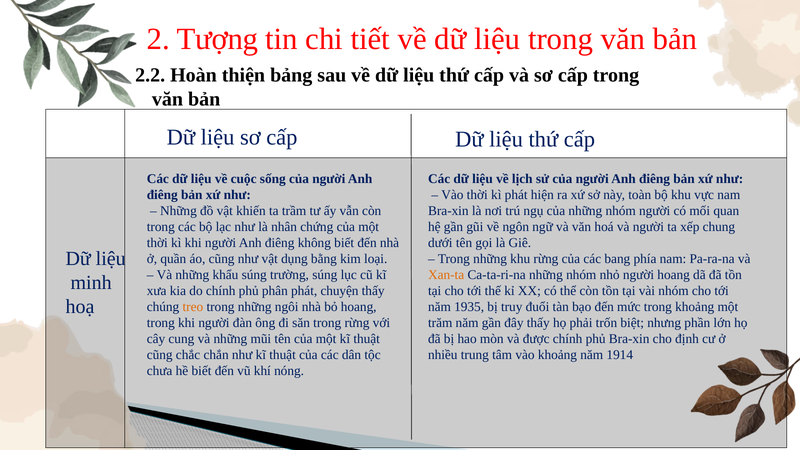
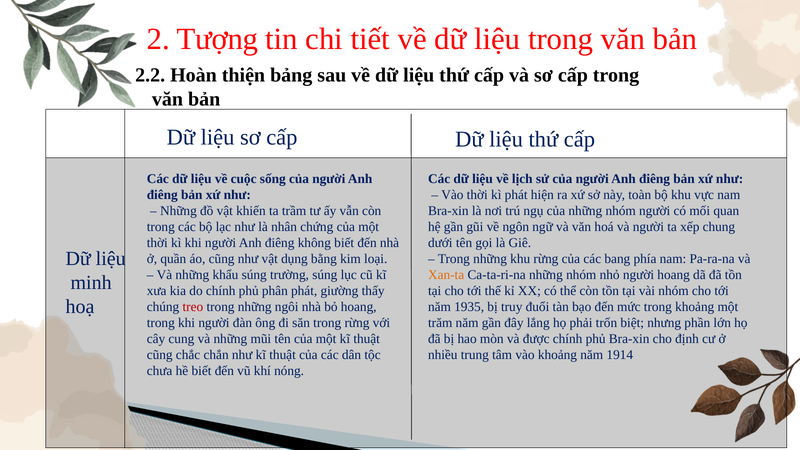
chuyện: chuyện -> giường (339, 291)
treo colour: orange -> red (193, 307)
đây thấy: thấy -> lắng (538, 323)
